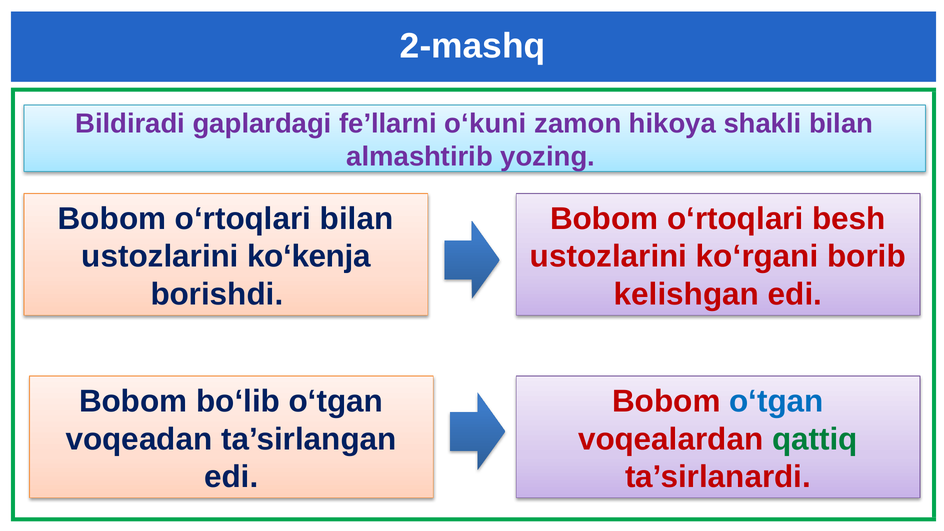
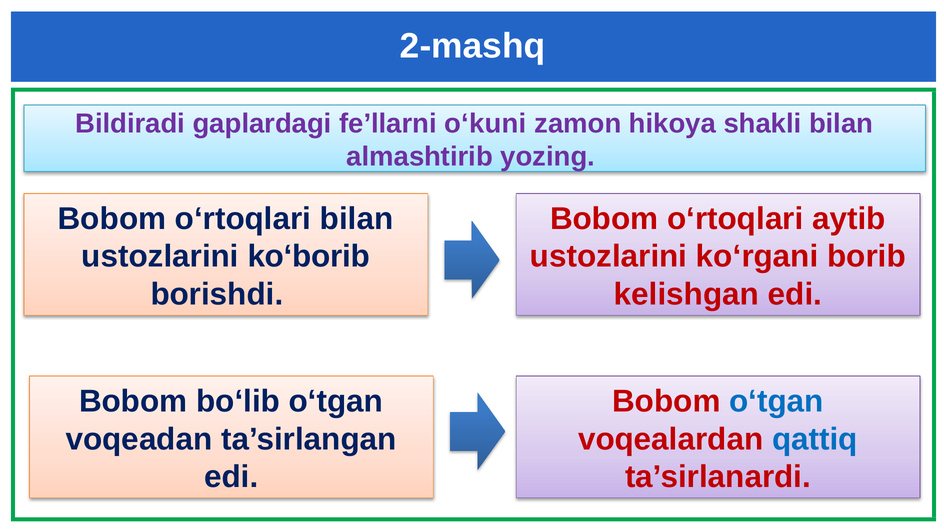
besh: besh -> aytib (849, 219)
ko‘kenja: ko‘kenja -> ko‘borib (309, 257)
qattiq colour: green -> blue (815, 439)
